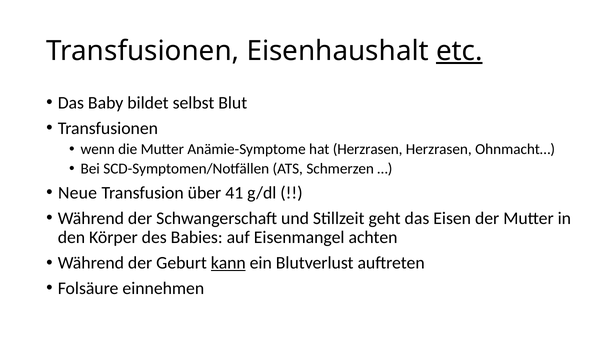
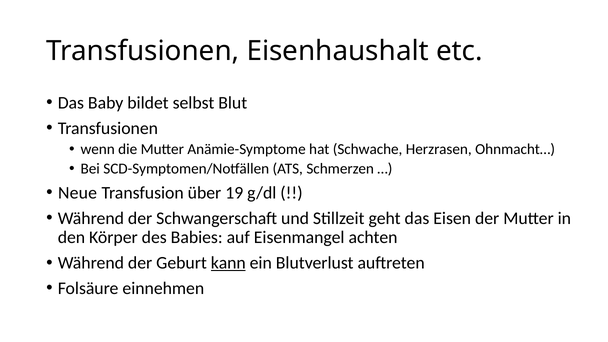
etc underline: present -> none (459, 51)
hat Herzrasen: Herzrasen -> Schwache (368, 149)
41: 41 -> 19 (234, 193)
